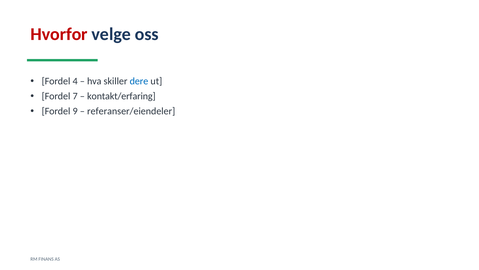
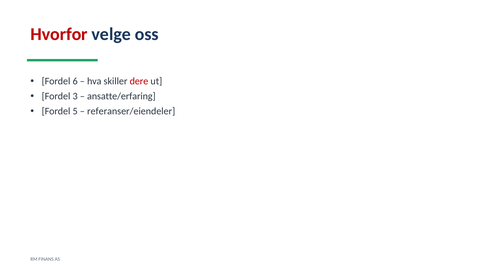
4: 4 -> 6 (75, 81)
dere colour: blue -> red (139, 81)
7: 7 -> 3 (75, 96)
kontakt/erfaring: kontakt/erfaring -> ansatte/erfaring (121, 96)
9: 9 -> 5 (75, 111)
